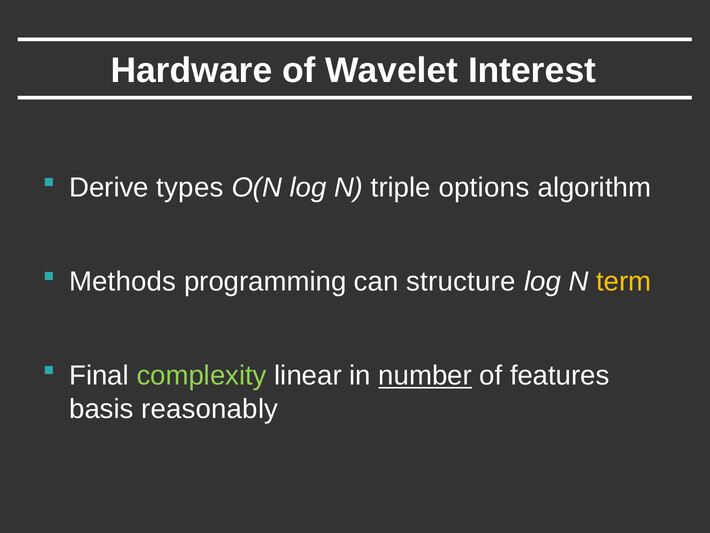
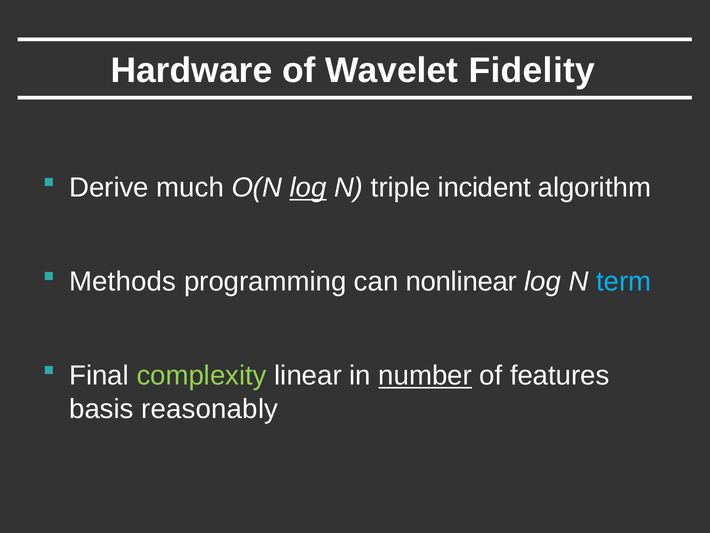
Interest: Interest -> Fidelity (532, 71)
types: types -> much (190, 188)
log underline: none -> present (308, 188)
options: options -> incident (484, 188)
structure: structure -> nonlinear (461, 282)
term colour: yellow -> light blue (624, 282)
